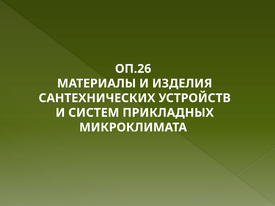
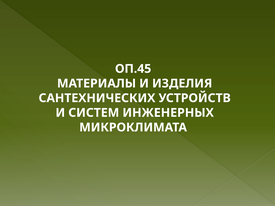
ОП.26: ОП.26 -> ОП.45 (133, 69)
ПРИКЛАДНЫХ: ПРИКЛАДНЫХ -> ИНЖЕНЕРНЫХ (168, 113)
